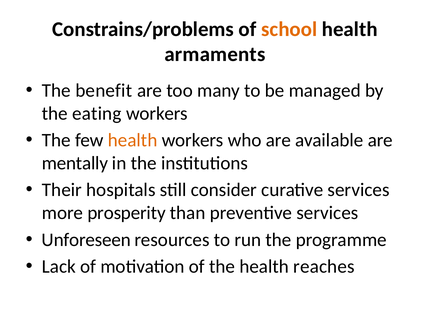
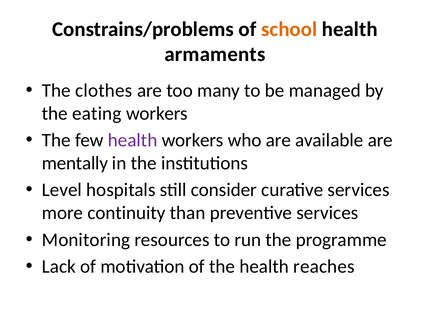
benefit: benefit -> clothes (104, 90)
health colour: orange -> purple (133, 140)
Their: Their -> Level (62, 190)
prosperity: prosperity -> continuity (126, 213)
Unforeseen: Unforeseen -> Monitoring (86, 239)
